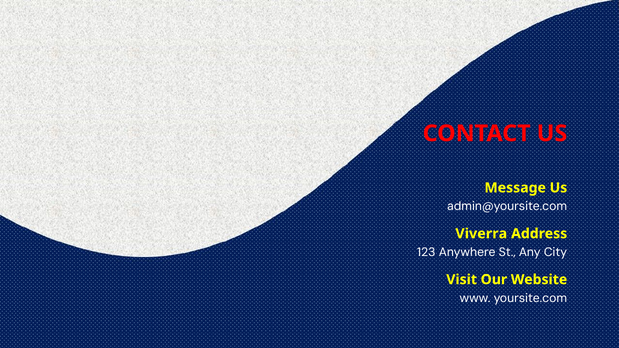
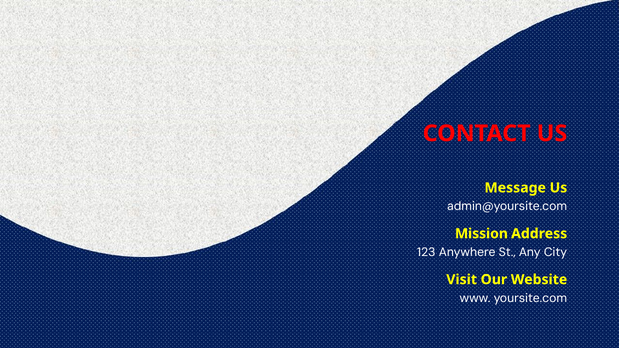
Viverra: Viverra -> Mission (481, 234)
